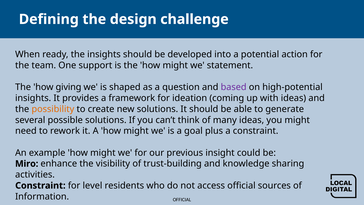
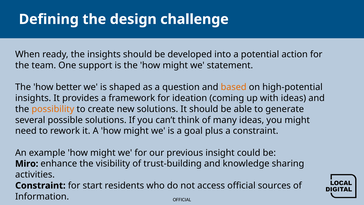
giving: giving -> better (69, 87)
based colour: purple -> orange (234, 87)
level: level -> start (93, 185)
